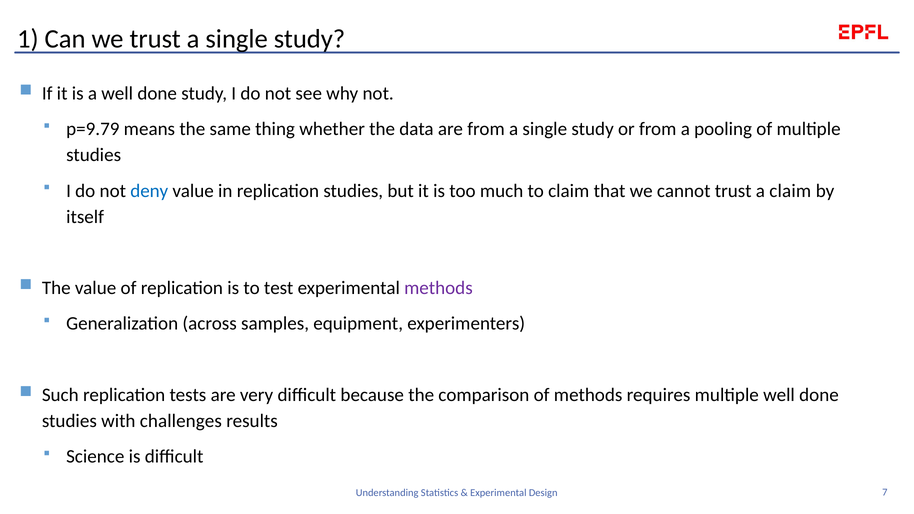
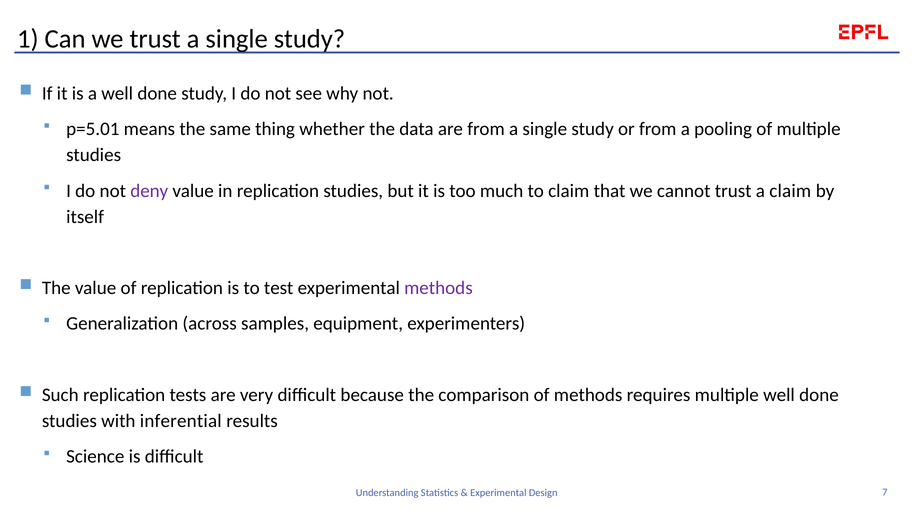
p=9.79: p=9.79 -> p=5.01 (93, 129)
deny colour: blue -> purple (149, 191)
challenges: challenges -> inferential (181, 421)
